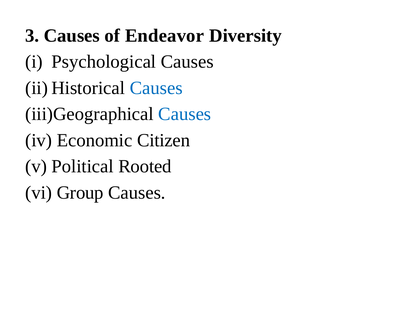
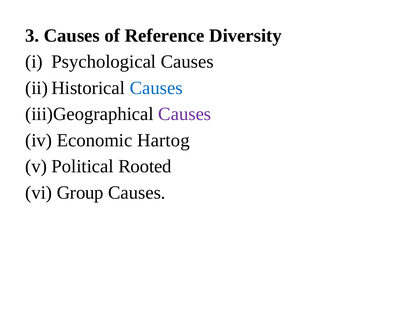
Endeavor: Endeavor -> Reference (165, 36)
Causes colour: blue -> purple (185, 114)
Citizen: Citizen -> Hartog (163, 140)
